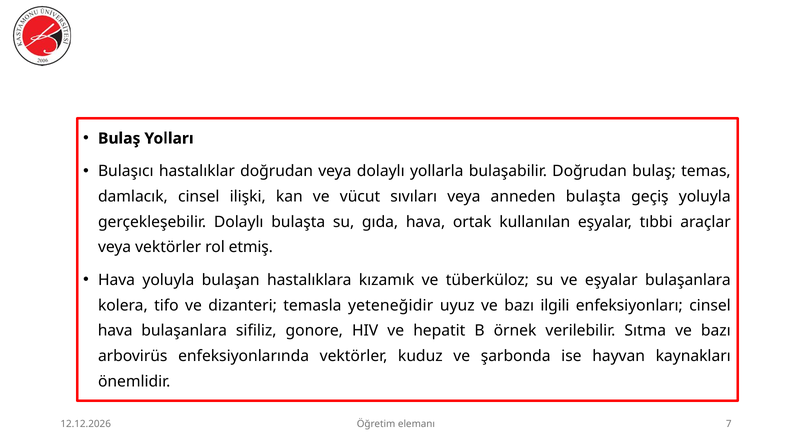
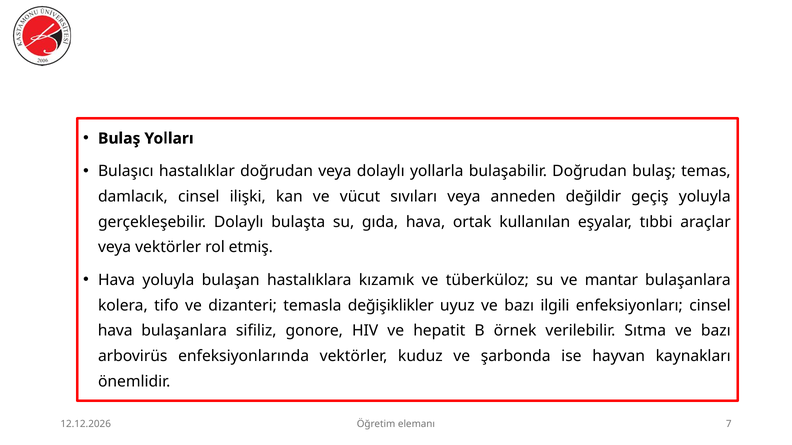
anneden bulaşta: bulaşta -> değildir (593, 197)
ve eşyalar: eşyalar -> mantar (611, 280)
yeteneğidir: yeteneğidir -> değişiklikler (391, 306)
